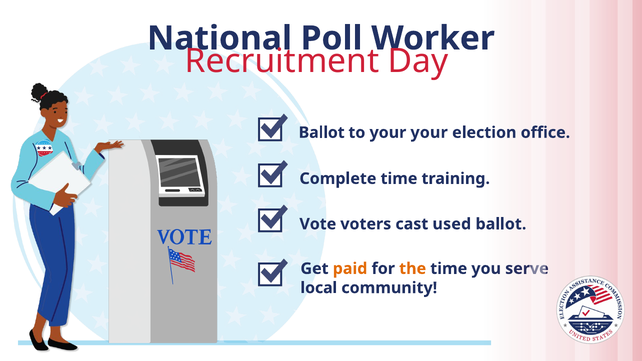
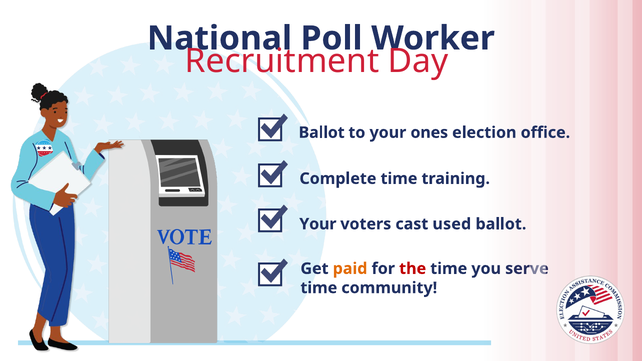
your your: your -> ones (429, 133)
Vote: Vote -> Your (318, 224)
the colour: orange -> red (413, 269)
local: local -> time (319, 288)
